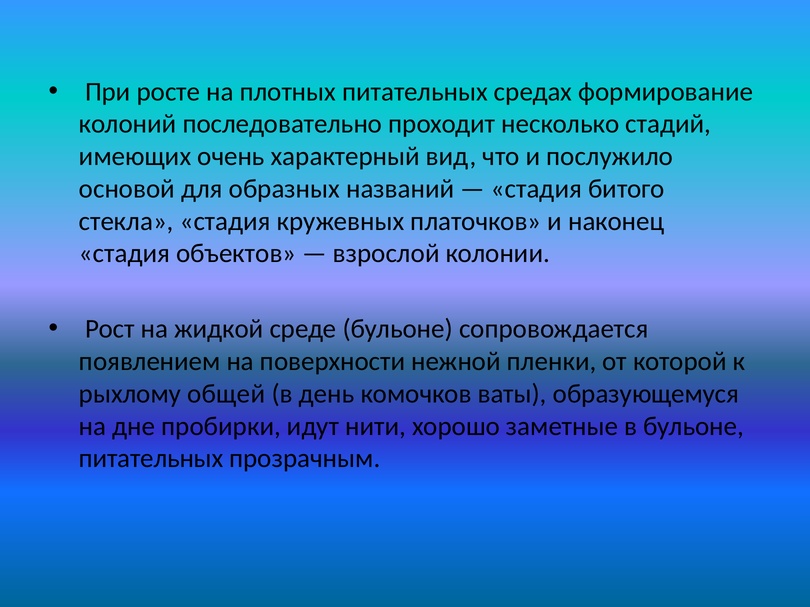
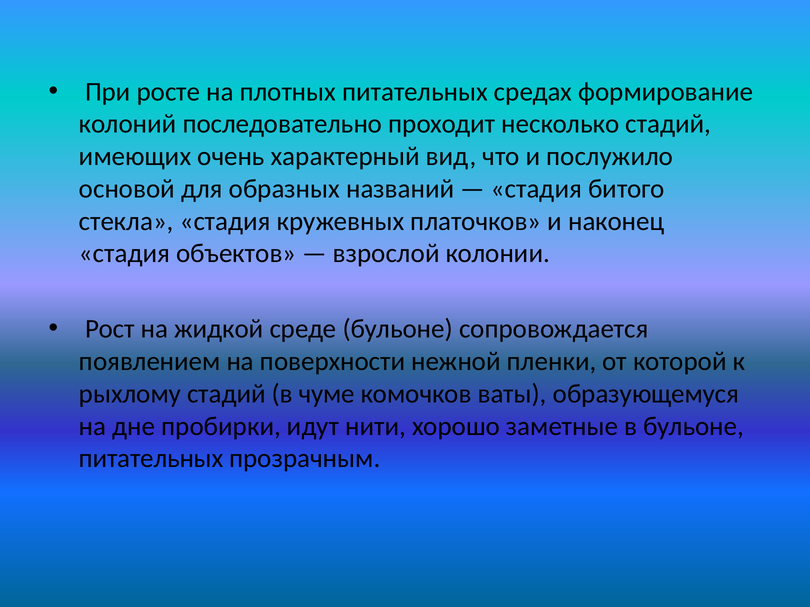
рыхлому общей: общей -> стадий (226, 394)
день: день -> чуме (327, 394)
